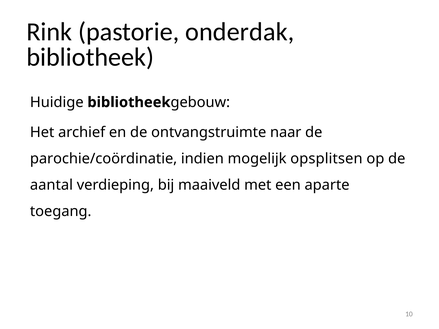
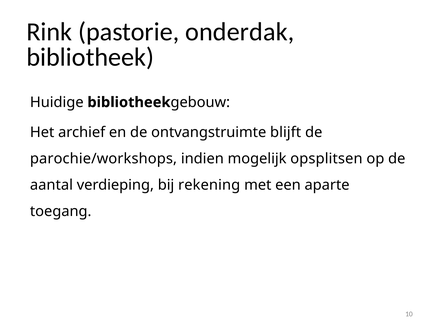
naar: naar -> blijft (286, 132)
parochie/coördinatie: parochie/coördinatie -> parochie/workshops (103, 159)
maaiveld: maaiveld -> rekening (209, 185)
